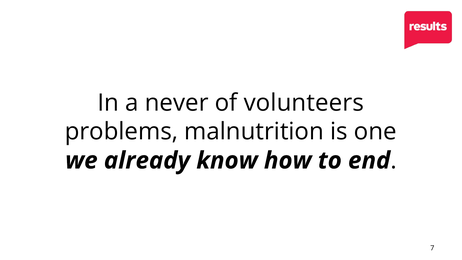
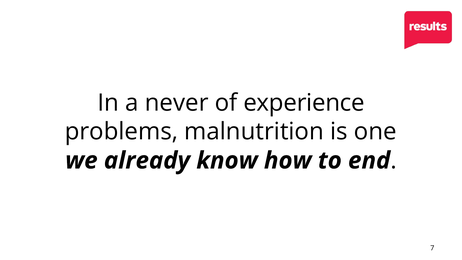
volunteers: volunteers -> experience (304, 103)
